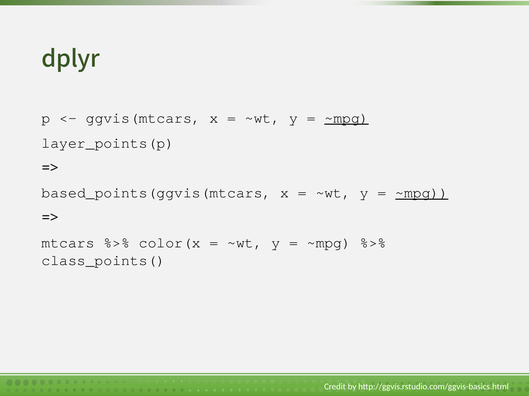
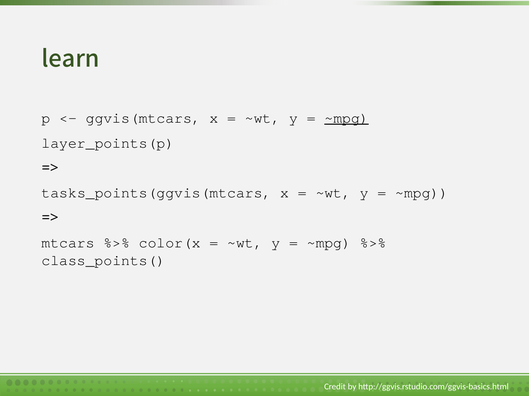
dplyr: dplyr -> learn (71, 59)
based_points(ggvis(mtcars: based_points(ggvis(mtcars -> tasks_points(ggvis(mtcars (157, 193)
~mpg underline: present -> none (422, 193)
